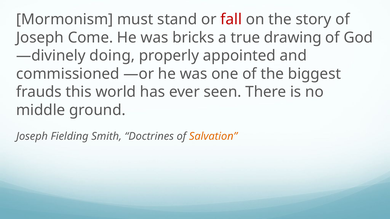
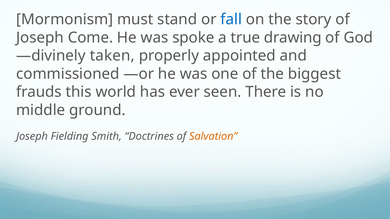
fall colour: red -> blue (231, 19)
bricks: bricks -> spoke (193, 38)
doing: doing -> taken (112, 56)
